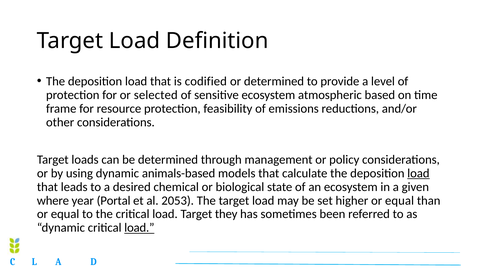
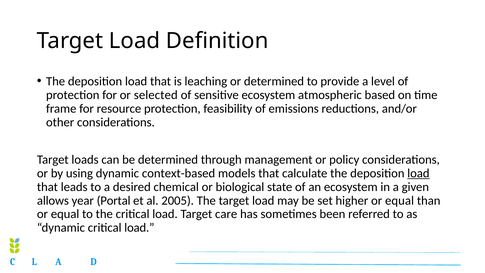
codified: codified -> leaching (206, 81)
animals-based: animals-based -> context-based (179, 173)
where: where -> allows (53, 200)
2053: 2053 -> 2005 (178, 200)
they: they -> care (226, 214)
load underline: present -> none (139, 228)
